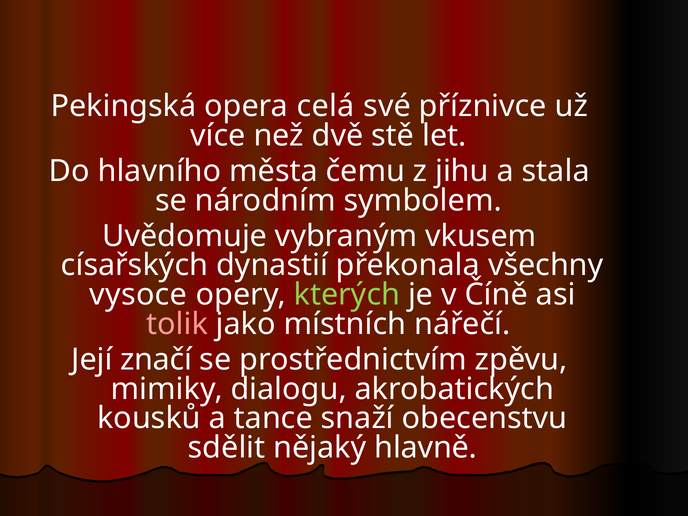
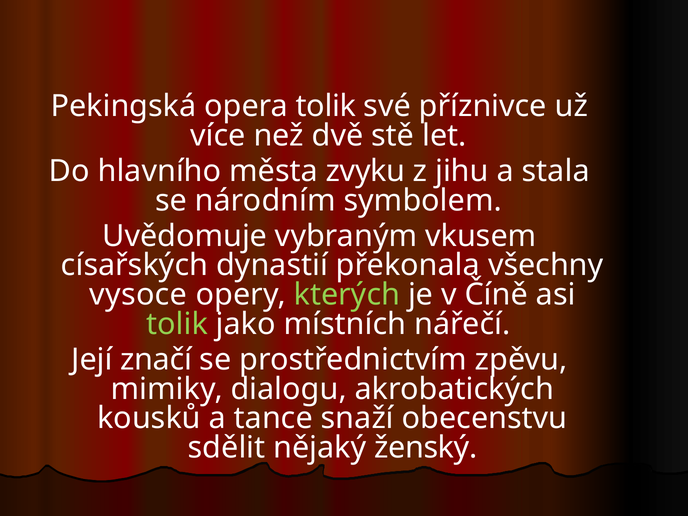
opera celá: celá -> tolik (326, 106)
čemu: čemu -> zvyku (366, 171)
tolik colour: pink -> light green (177, 324)
hlavně: hlavně -> ženský (426, 448)
